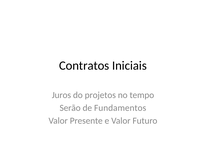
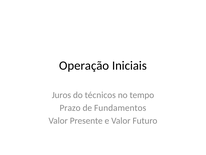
Contratos: Contratos -> Operação (84, 65)
projetos: projetos -> técnicos (100, 95)
Serão: Serão -> Prazo (70, 108)
